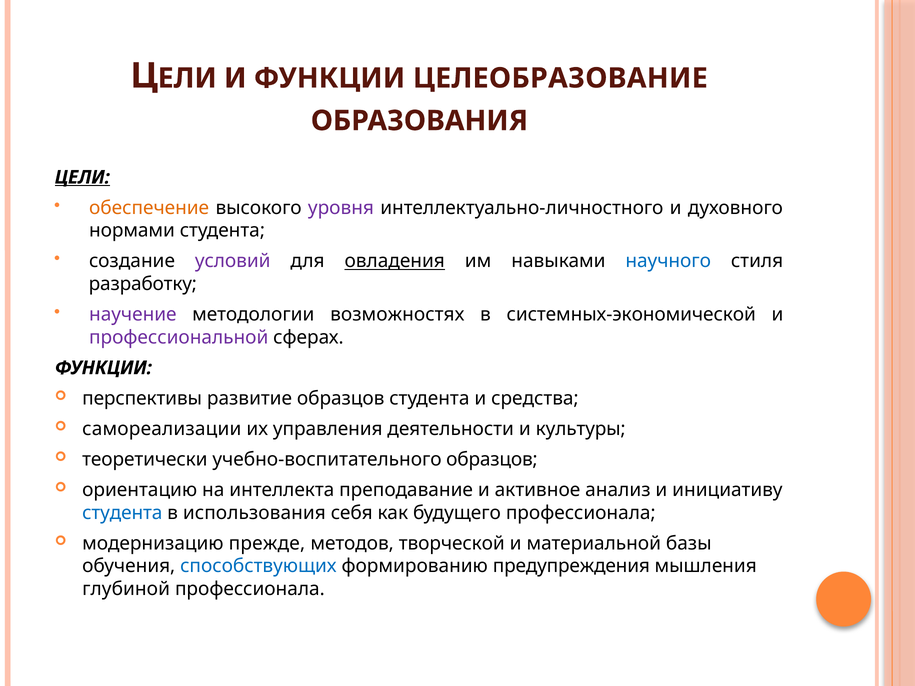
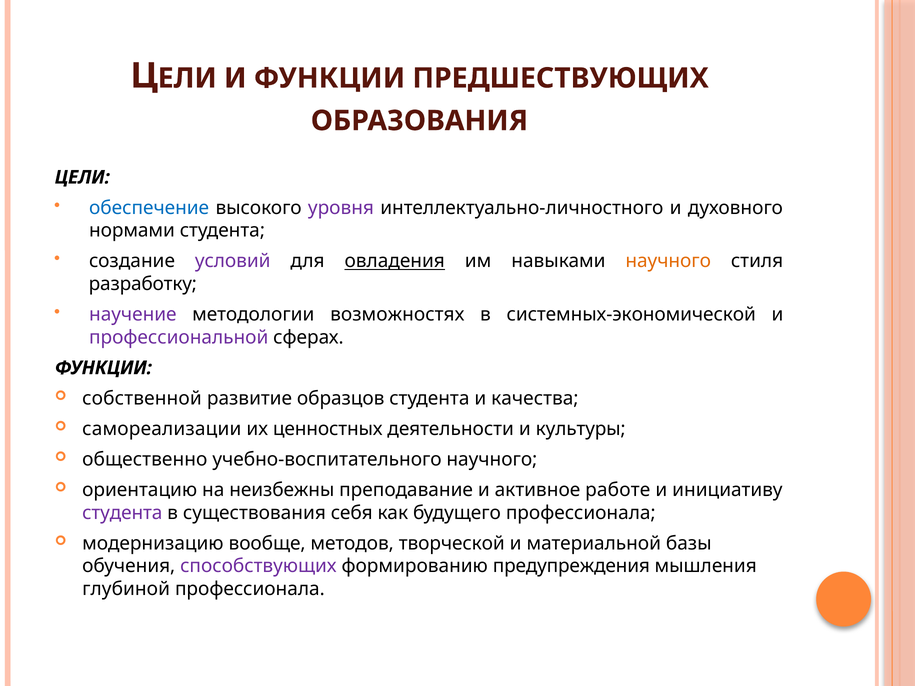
ЦЕЛЕОБРАЗОВАНИЕ: ЦЕЛЕОБРАЗОВАНИЕ -> ПРЕДШЕСТВУЮЩИХ (560, 78)
ЦЕЛИ underline: present -> none (82, 177)
обеспечение colour: orange -> blue (149, 208)
научного colour: blue -> orange (668, 261)
перспективы: перспективы -> собственной (142, 399)
средства: средства -> качества (535, 399)
управления: управления -> ценностных (328, 429)
теоретически: теоретически -> общественно (145, 460)
учебно-воспитательного образцов: образцов -> научного (492, 460)
интеллекта: интеллекта -> неизбежны (282, 490)
анализ: анализ -> работе (618, 490)
студента colour: blue -> purple (122, 513)
использования: использования -> существования (254, 513)
прежде: прежде -> вообще (267, 544)
способствующих colour: blue -> purple (258, 566)
